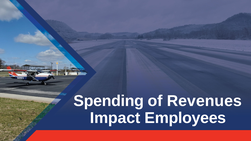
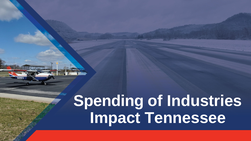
Revenues: Revenues -> Industries (204, 101)
Employees: Employees -> Tennessee (185, 118)
